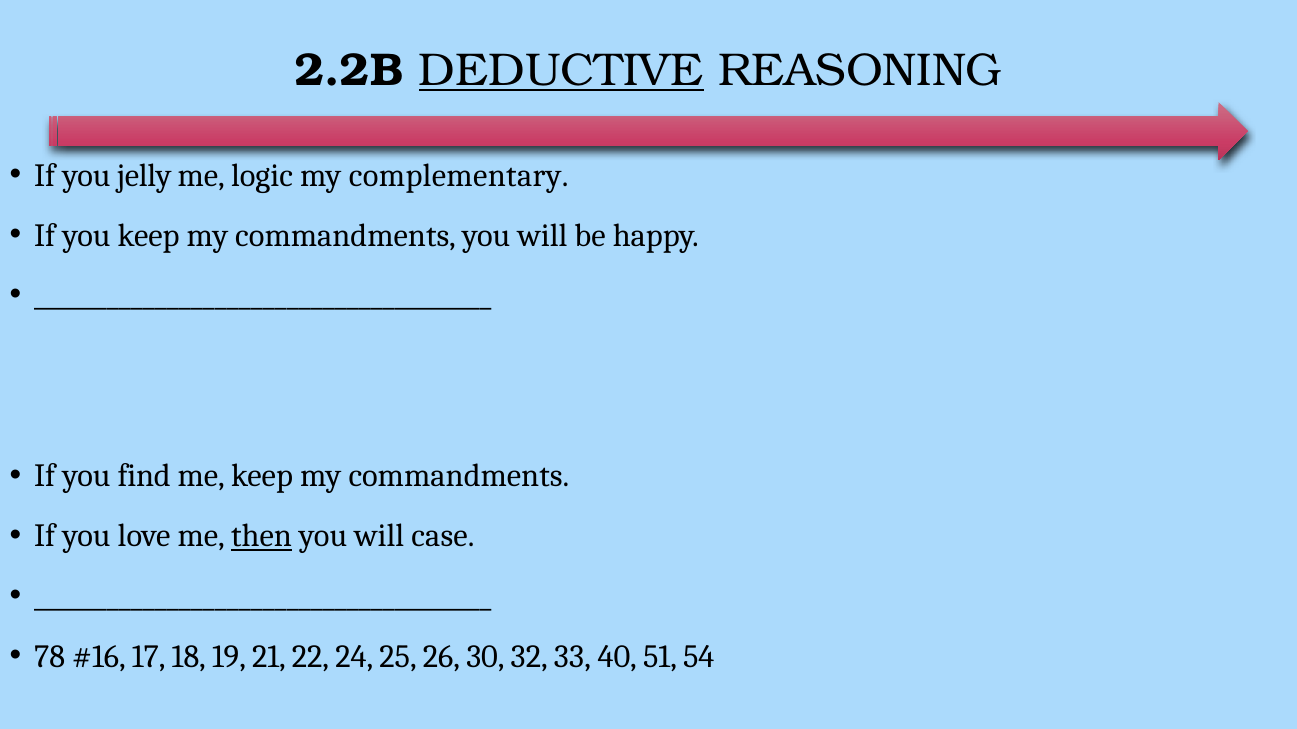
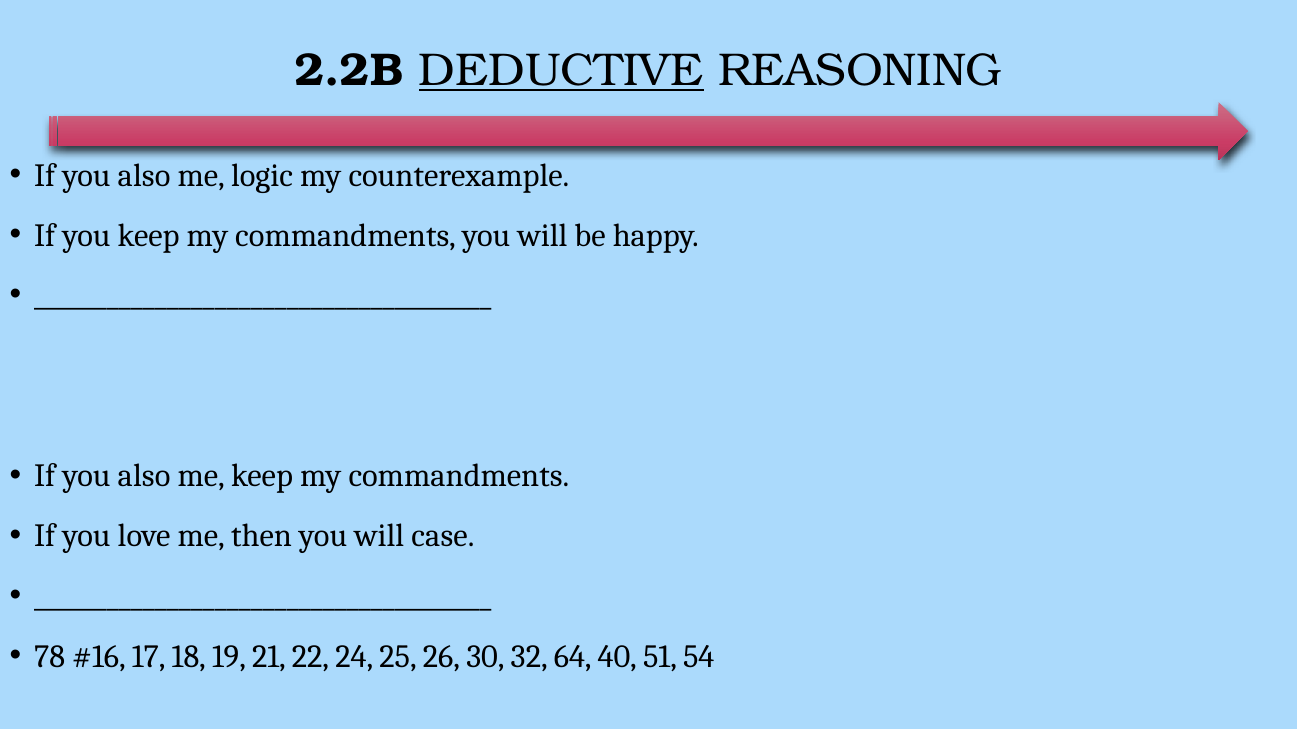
jelly: jelly -> also (144, 175)
complementary: complementary -> counterexample (459, 175)
find: find -> also (144, 476)
then underline: present -> none (261, 537)
33: 33 -> 64 (573, 657)
